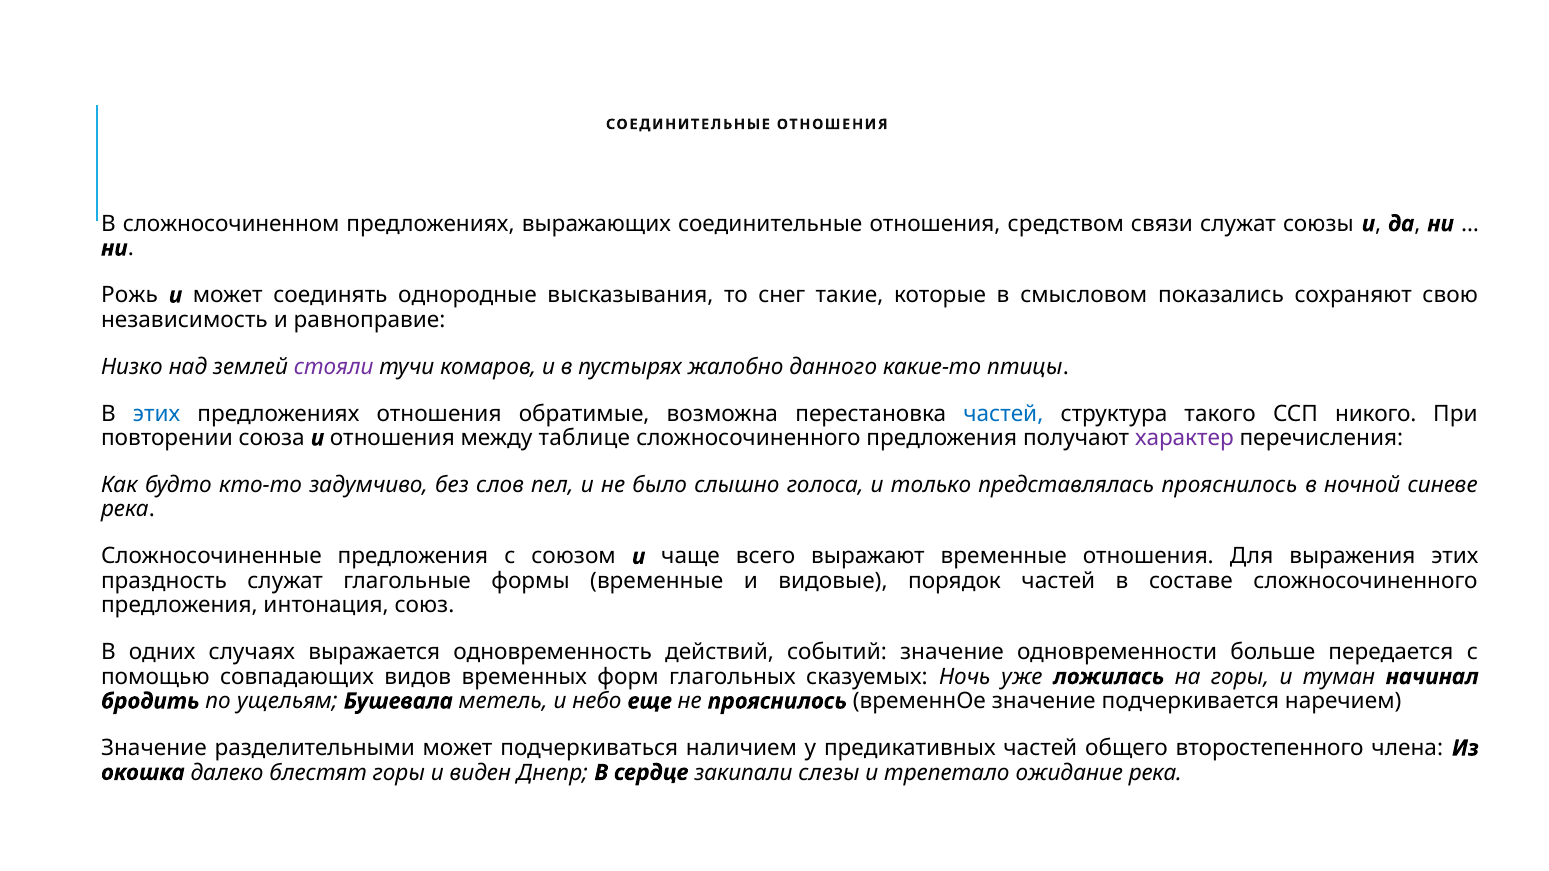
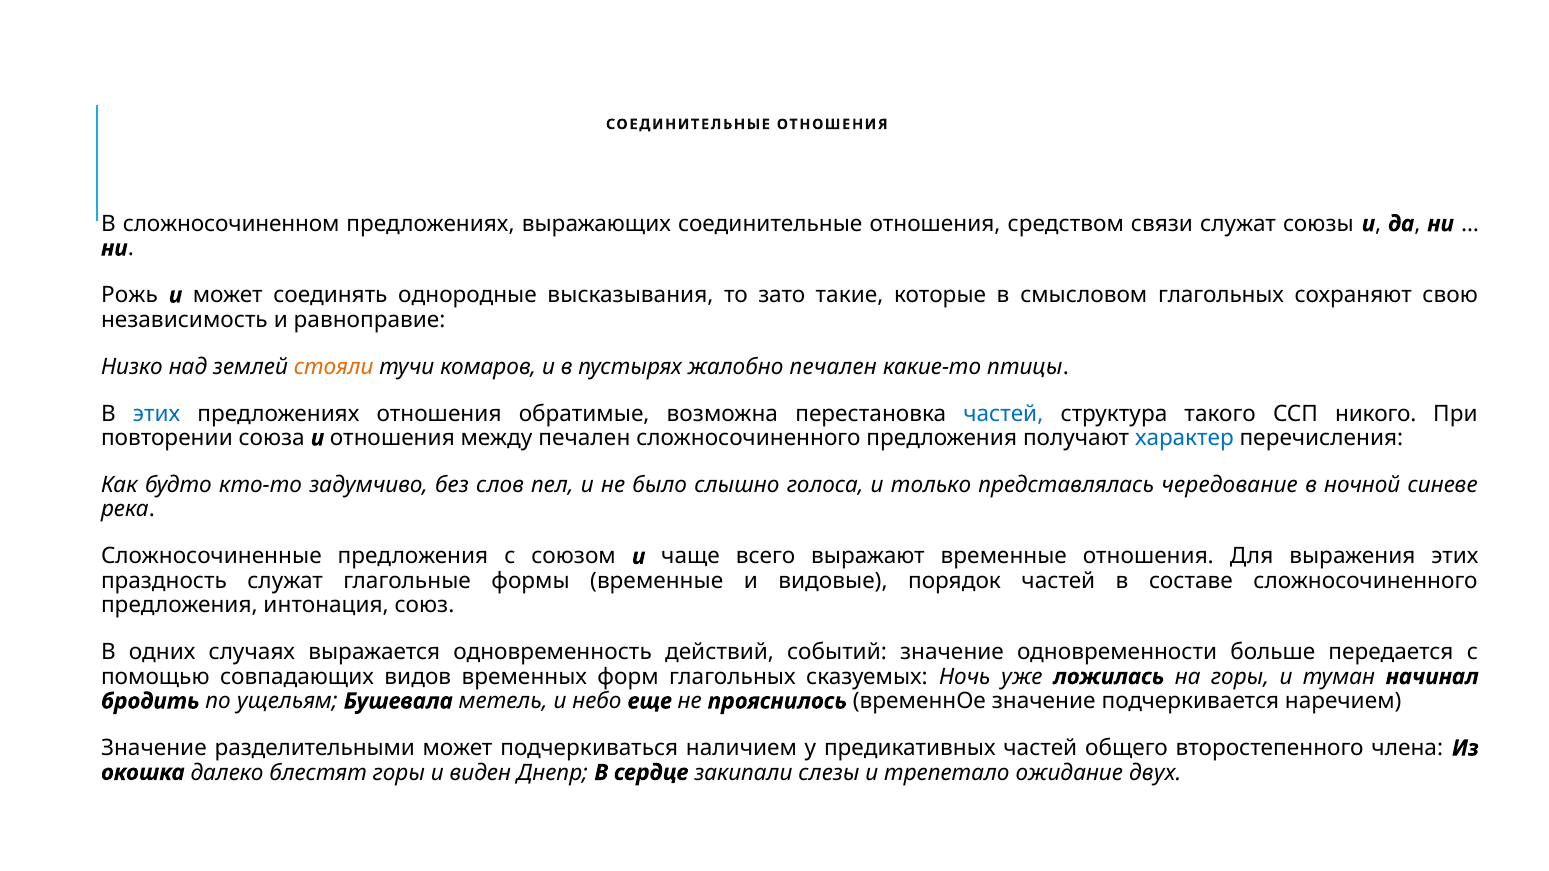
снег: снег -> зато (782, 295)
смысловом показались: показались -> глагольных (1221, 295)
стояли colour: purple -> orange (334, 367)
жалобно данного: данного -> печален (833, 367)
между таблице: таблице -> печален (584, 438)
характер colour: purple -> blue (1184, 438)
представлялась прояснилось: прояснилось -> чередование (1230, 485)
ожидание река: река -> двух (1155, 773)
